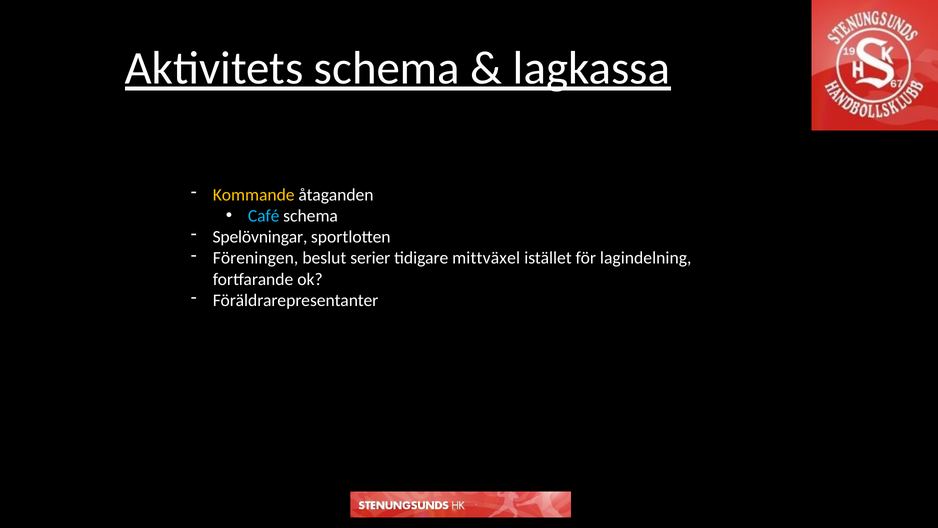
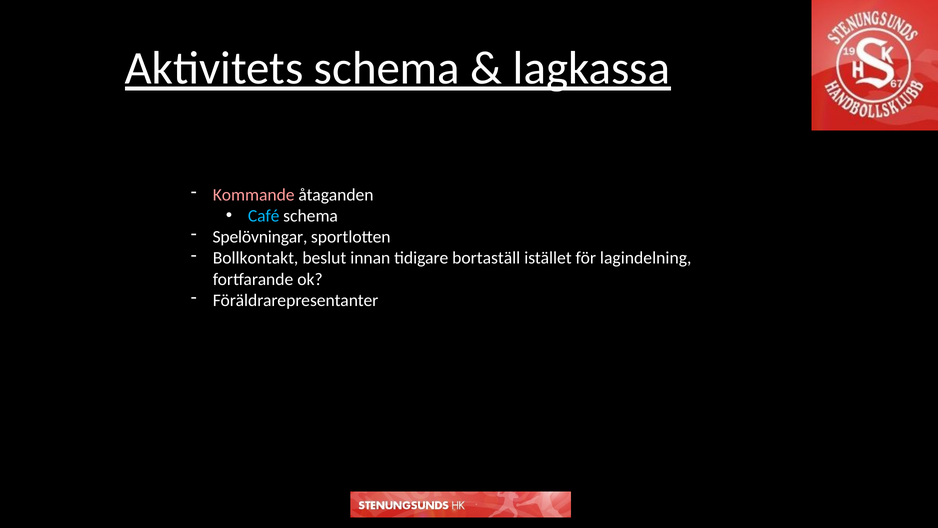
Kommande colour: yellow -> pink (254, 195)
Föreningen: Föreningen -> Bollkontakt (256, 258)
serier: serier -> innan (370, 258)
mittväxel: mittväxel -> bortaställ (486, 258)
